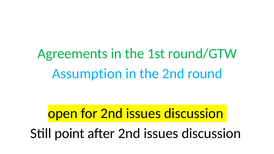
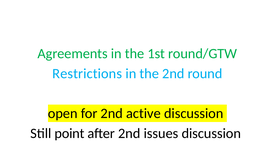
Assumption: Assumption -> Restrictions (87, 74)
for 2nd issues: issues -> active (143, 114)
